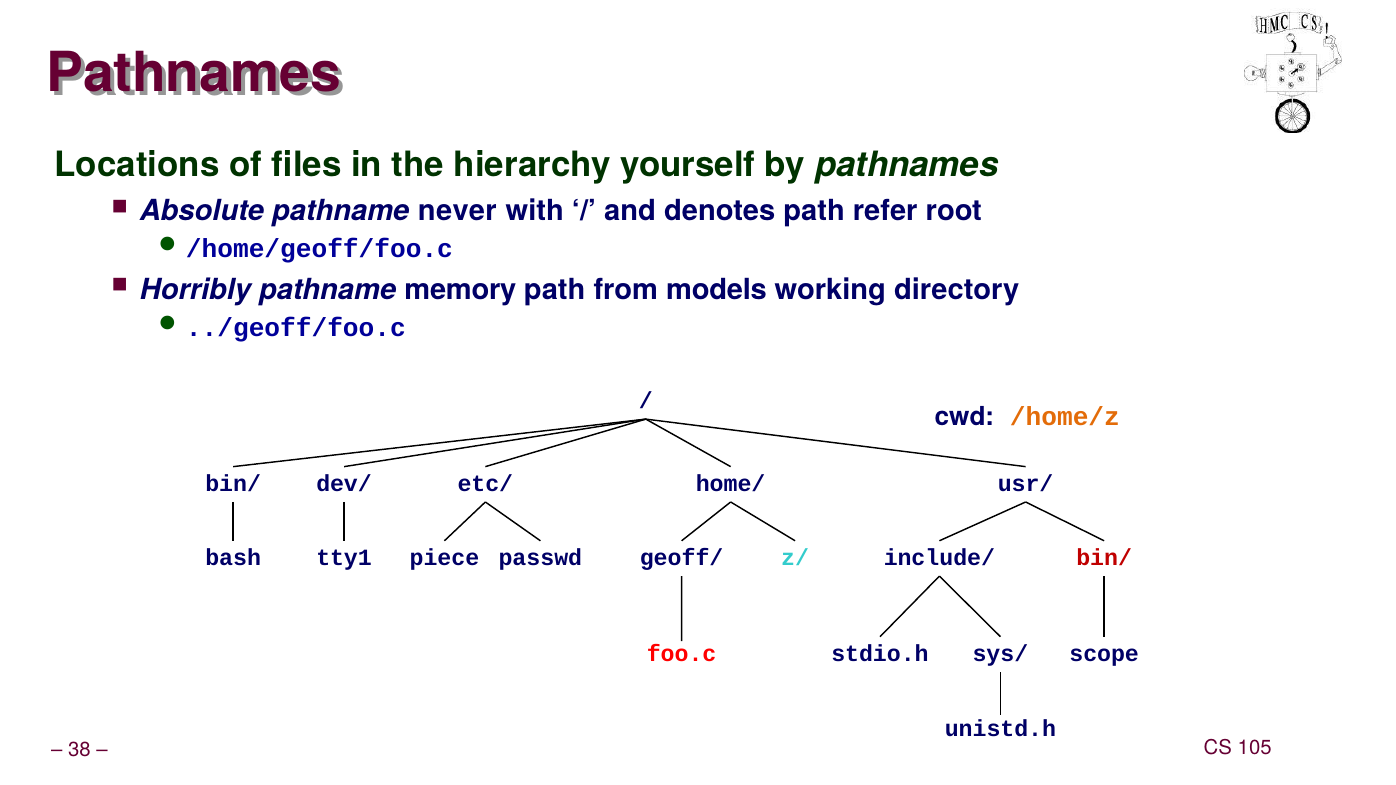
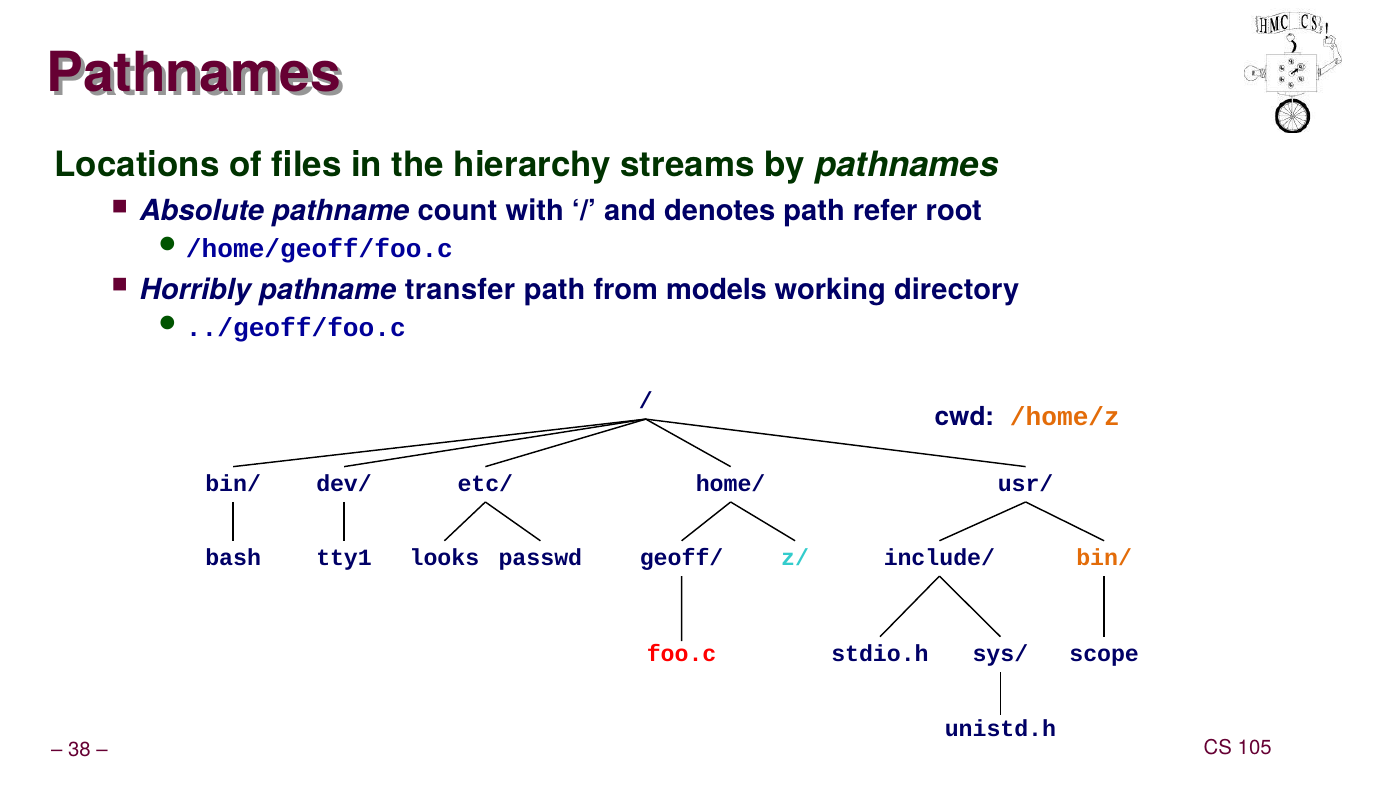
yourself: yourself -> streams (688, 165)
never: never -> count (457, 211)
memory: memory -> transfer (460, 290)
piece: piece -> looks (444, 558)
bin/ colour: red -> orange (1104, 558)
